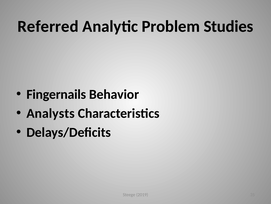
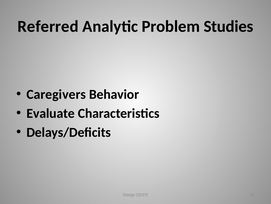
Fingernails: Fingernails -> Caregivers (56, 94)
Analysts: Analysts -> Evaluate (51, 113)
